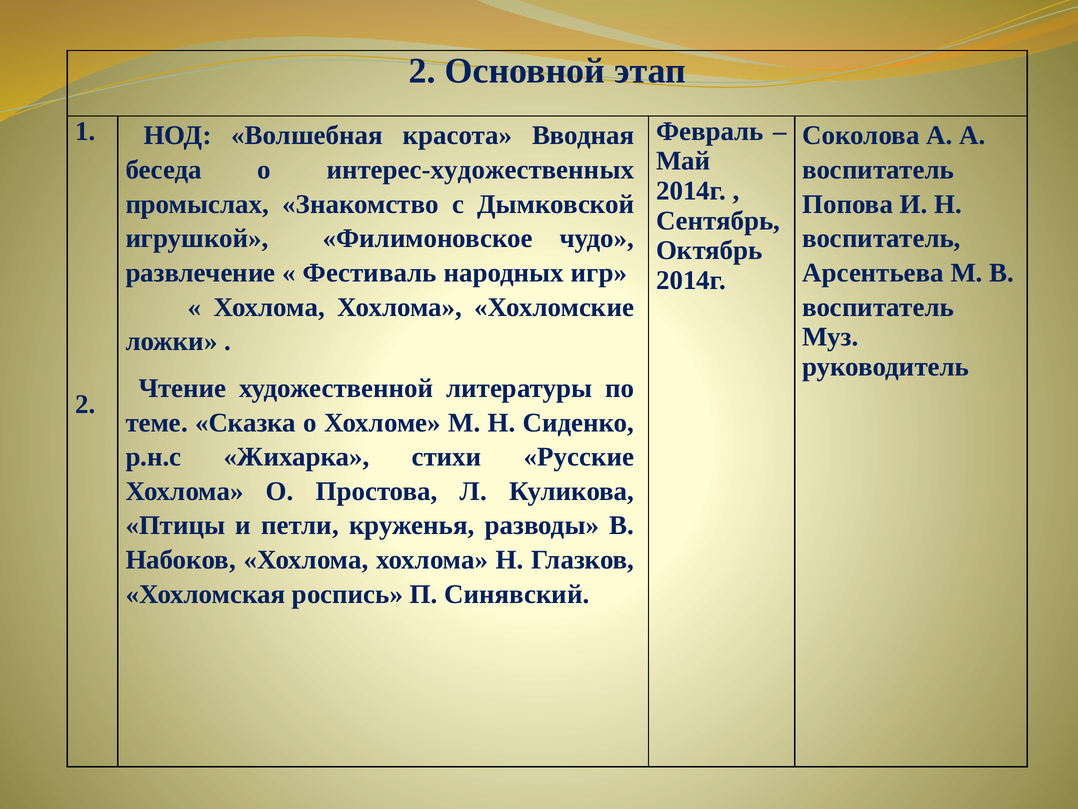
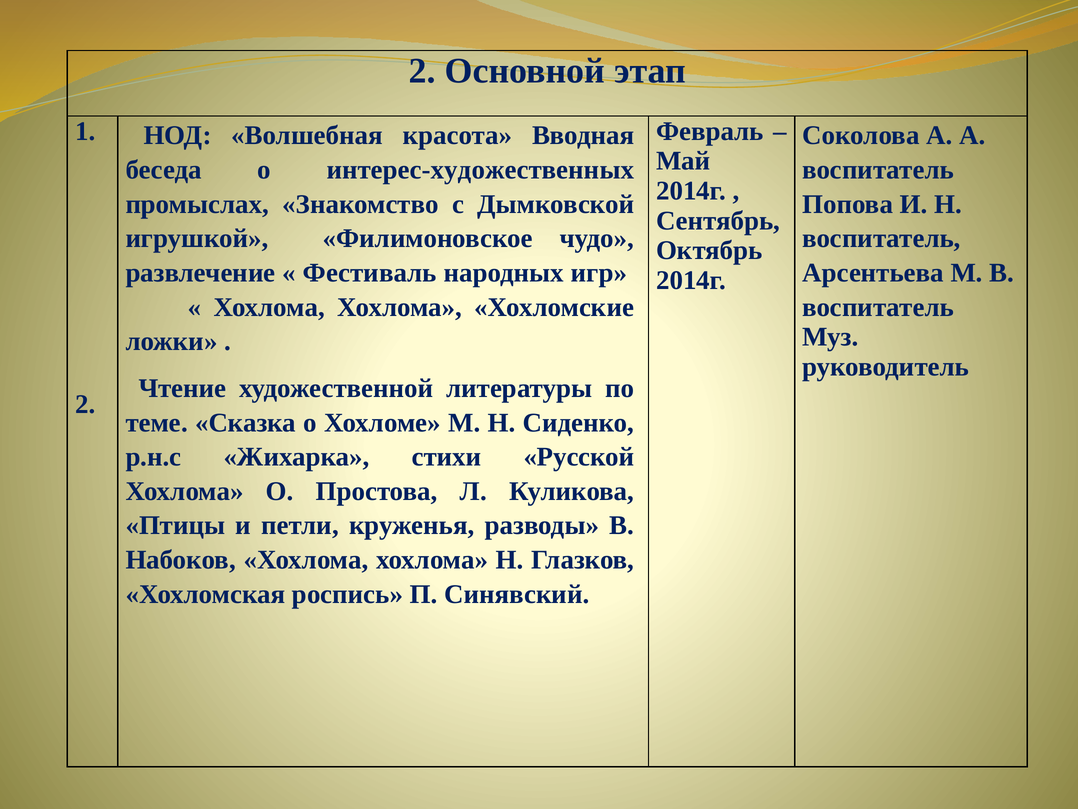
Русские: Русские -> Русской (579, 457)
